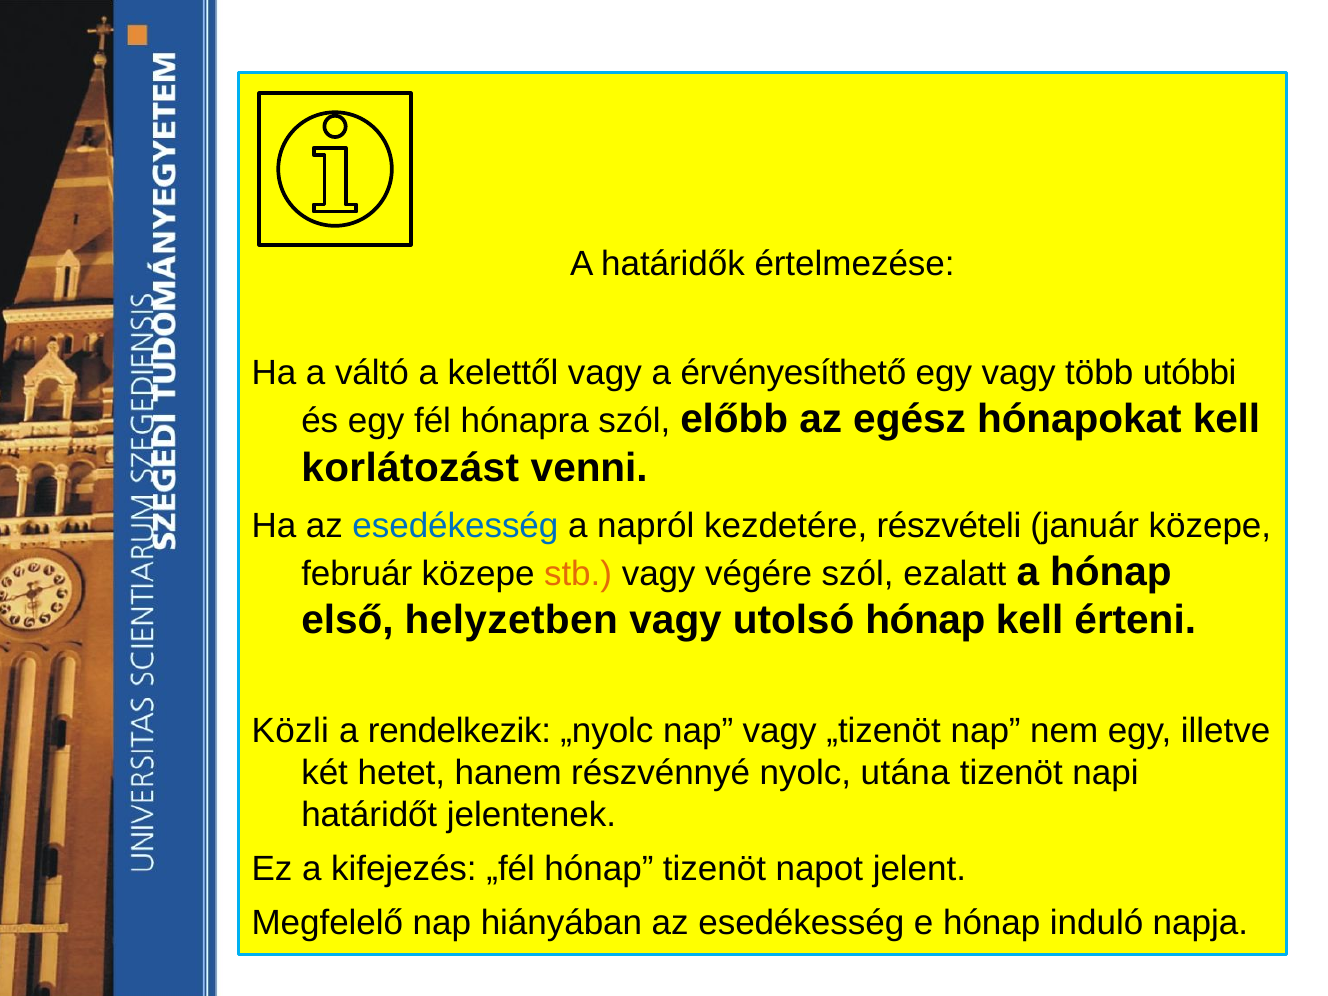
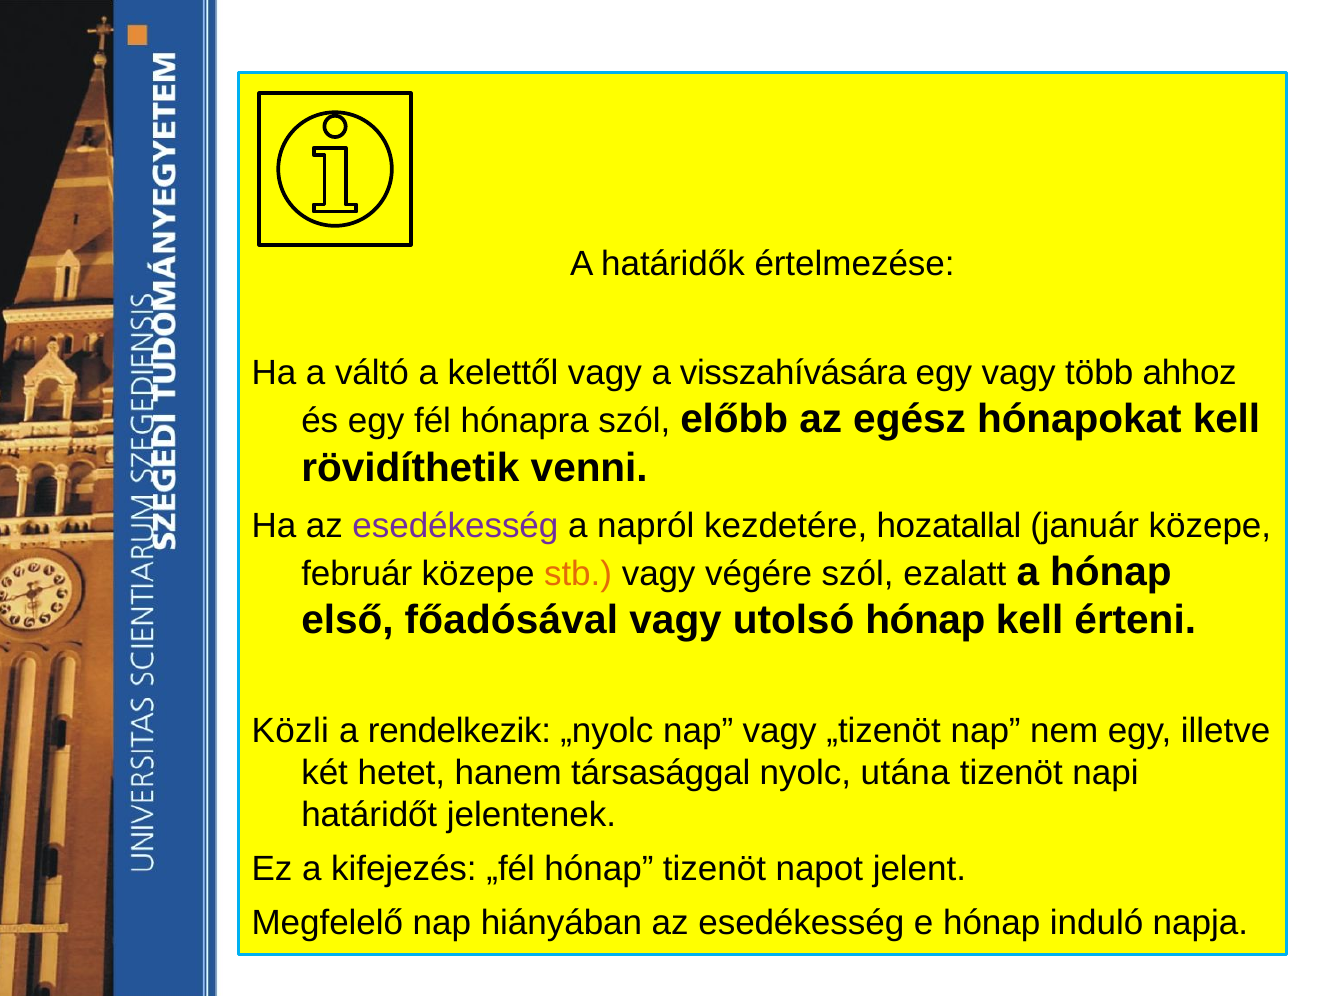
érvényesíthető: érvényesíthető -> visszahívására (793, 373)
utóbbi: utóbbi -> ahhoz (1190, 373)
korlátozást: korlátozást -> rövidíthetik (410, 468)
esedékesség colour: blue -> purple (455, 526)
részvételi: részvételi -> hozatallal (949, 526)
helyzetben: helyzetben -> főadósával (511, 620)
részvénnyé: részvénnyé -> társasággal (661, 773)
